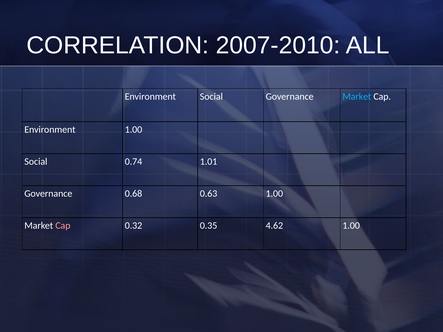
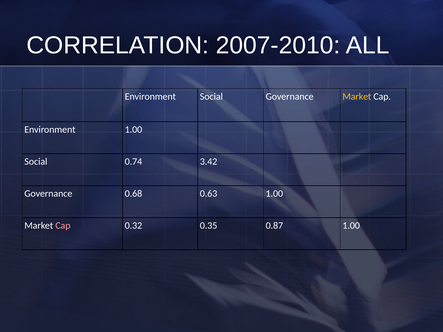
Market colour: light blue -> yellow (357, 97)
1.01: 1.01 -> 3.42 (209, 162)
4.62: 4.62 -> 0.87 (274, 226)
